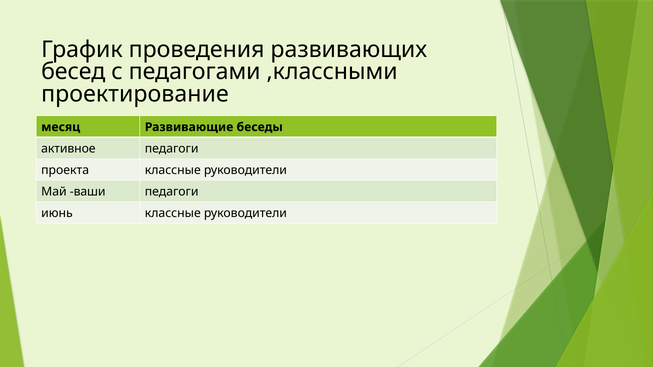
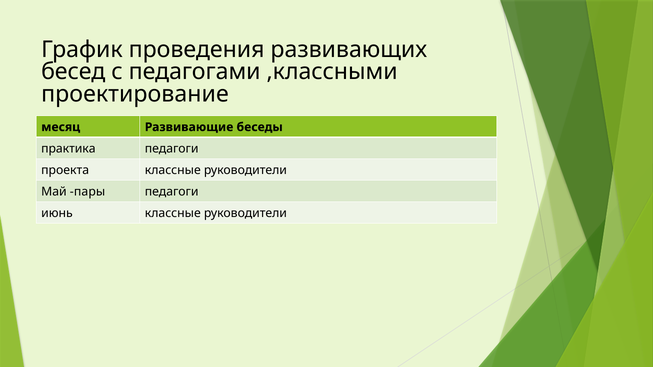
активное: активное -> практика (68, 149)
ваши: ваши -> пары (88, 192)
